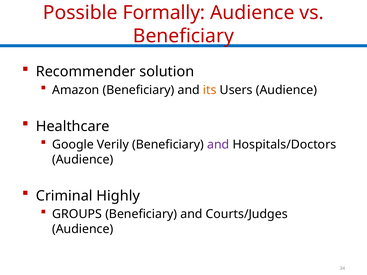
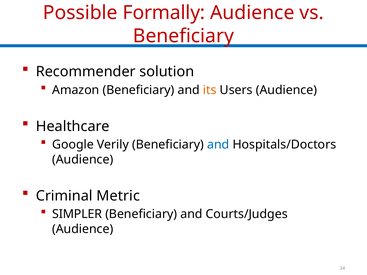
and colour: purple -> blue (218, 145)
Highly: Highly -> Metric (118, 196)
GROUPS: GROUPS -> SIMPLER (77, 214)
